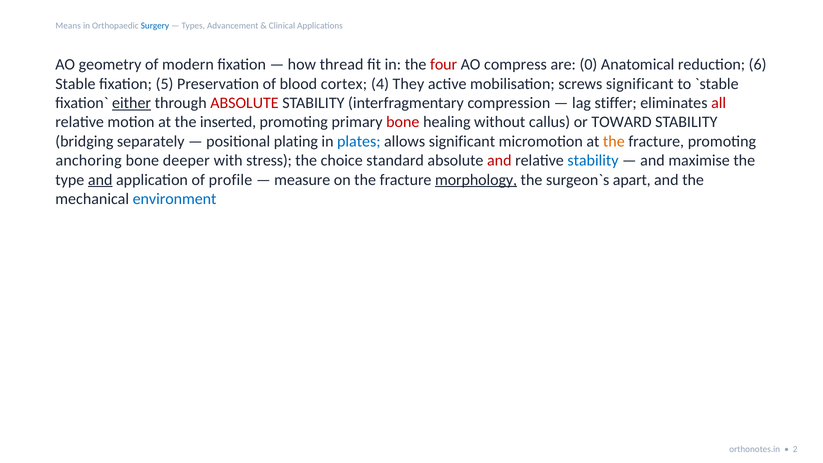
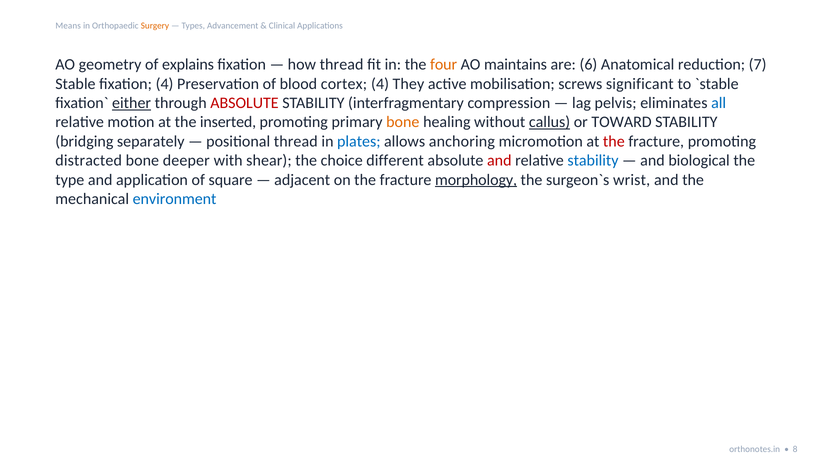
Surgery colour: blue -> orange (155, 26)
modern: modern -> explains (188, 65)
four colour: red -> orange (444, 65)
compress: compress -> maintains (516, 65)
0: 0 -> 6 (588, 65)
6: 6 -> 7 (758, 65)
fixation 5: 5 -> 4 (165, 84)
stiffer: stiffer -> pelvis (616, 103)
all colour: red -> blue (719, 103)
bone colour: red -> orange (403, 122)
callus underline: none -> present (550, 122)
positional plating: plating -> thread (296, 141)
allows significant: significant -> anchoring (462, 141)
the colour: orange -> red (614, 141)
anchoring: anchoring -> distracted (89, 161)
stress: stress -> shear (269, 161)
standard: standard -> different (395, 161)
maximise: maximise -> biological (699, 161)
and underline: present -> none (100, 180)
profile: profile -> square (231, 180)
measure: measure -> adjacent (302, 180)
apart: apart -> wrist (632, 180)
2: 2 -> 8 (795, 449)
